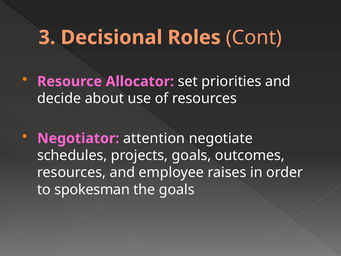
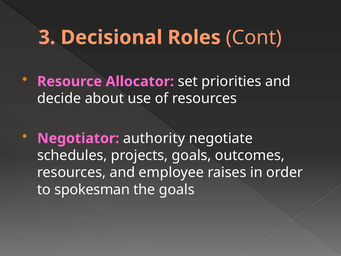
attention: attention -> authority (154, 138)
